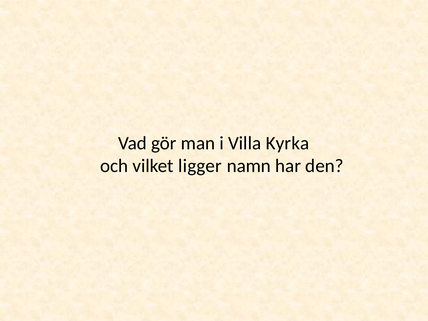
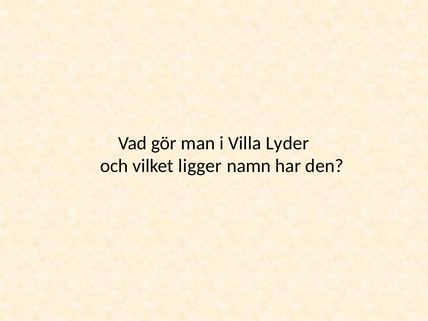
Kyrka: Kyrka -> Lyder (287, 143)
